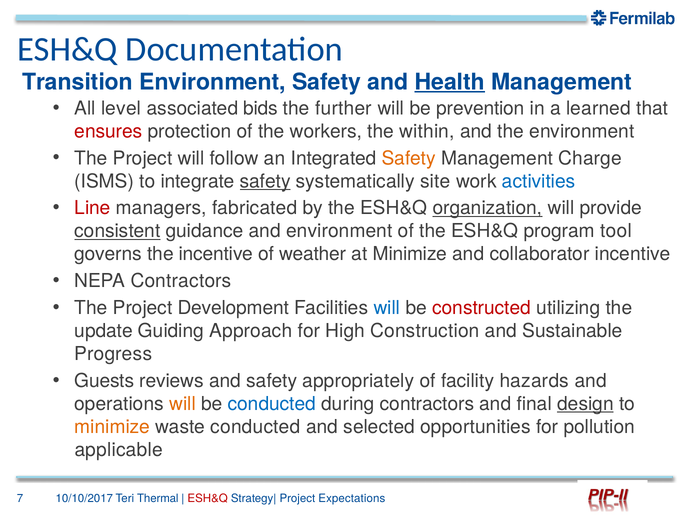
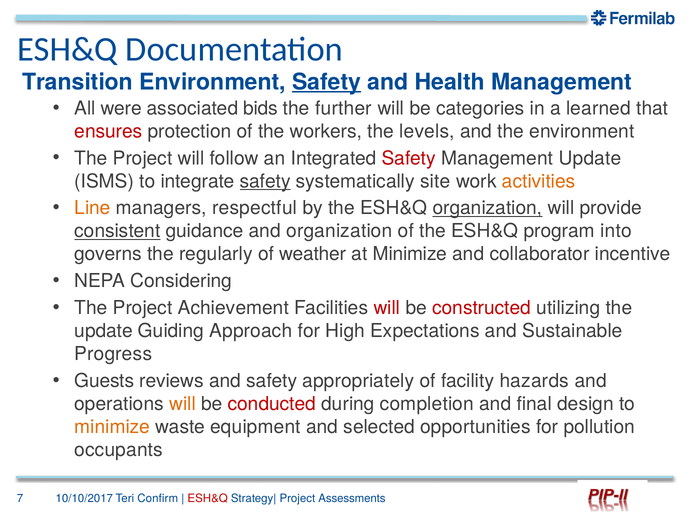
Safety underline: none -> present (327, 82)
Health underline: present -> none (450, 82)
level: level -> were (121, 108)
prevention: prevention -> categories (480, 108)
within: within -> levels (427, 131)
Safety colour: orange -> red (409, 158)
Management Charge: Charge -> Update (590, 158)
activities colour: blue -> orange (539, 181)
Line colour: red -> orange (93, 208)
fabricated: fabricated -> respectful (255, 208)
and environment: environment -> organization (339, 231)
tool: tool -> into (616, 231)
the incentive: incentive -> regularly (216, 254)
NEPA Contractors: Contractors -> Considering (181, 281)
Development: Development -> Achievement (233, 308)
will colour: blue -> red (387, 308)
Construction: Construction -> Expectations (425, 331)
conducted colour: blue -> red (272, 403)
during contractors: contractors -> completion (427, 403)
design underline: present -> none (585, 403)
waste conducted: conducted -> equipment (255, 426)
applicable: applicable -> occupants (119, 449)
Thermal: Thermal -> Confirm (158, 498)
Expectations: Expectations -> Assessments (352, 498)
